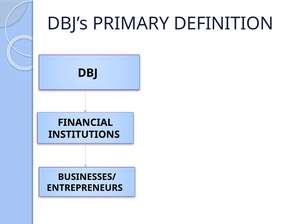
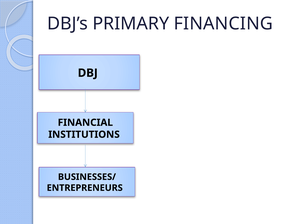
DEFINITION: DEFINITION -> FINANCING (223, 24)
